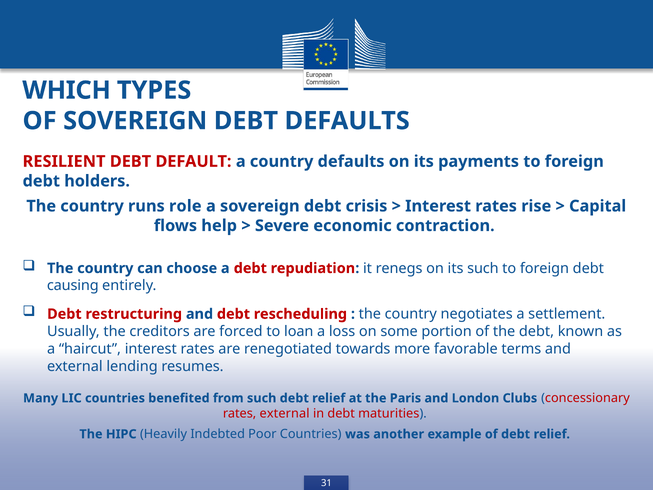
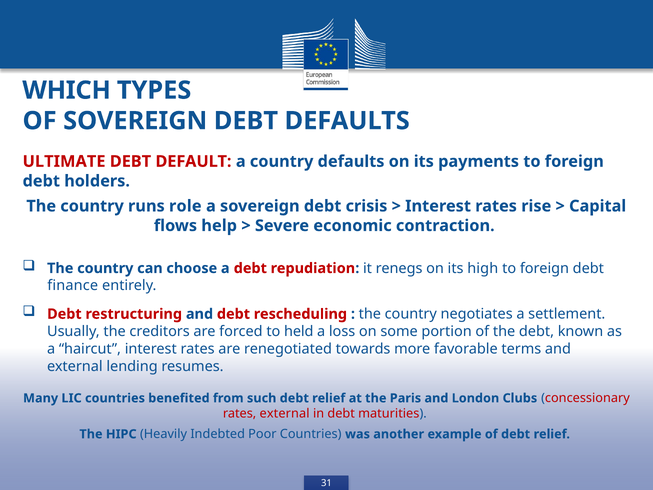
RESILIENT: RESILIENT -> ULTIMATE (64, 161)
its such: such -> high (483, 268)
causing: causing -> finance (73, 286)
loan: loan -> held (299, 331)
